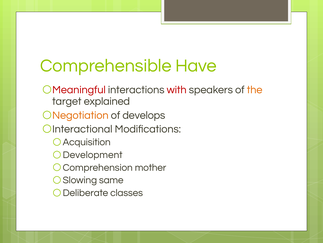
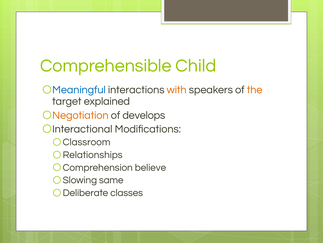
Have: Have -> Child (196, 66)
Meaningful colour: red -> blue (79, 89)
with colour: red -> orange (177, 89)
Acquisition: Acquisition -> Classroom (87, 142)
Development: Development -> Relationships (93, 154)
mother: mother -> believe (150, 167)
